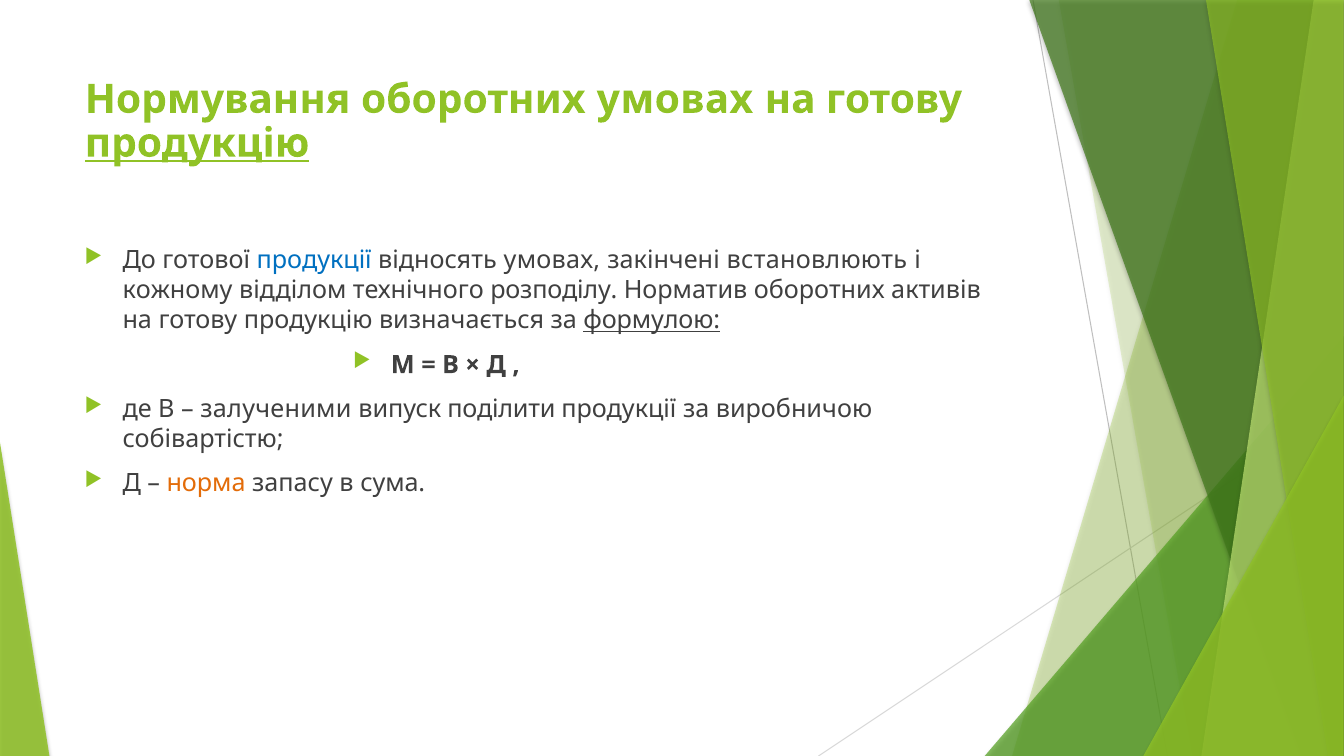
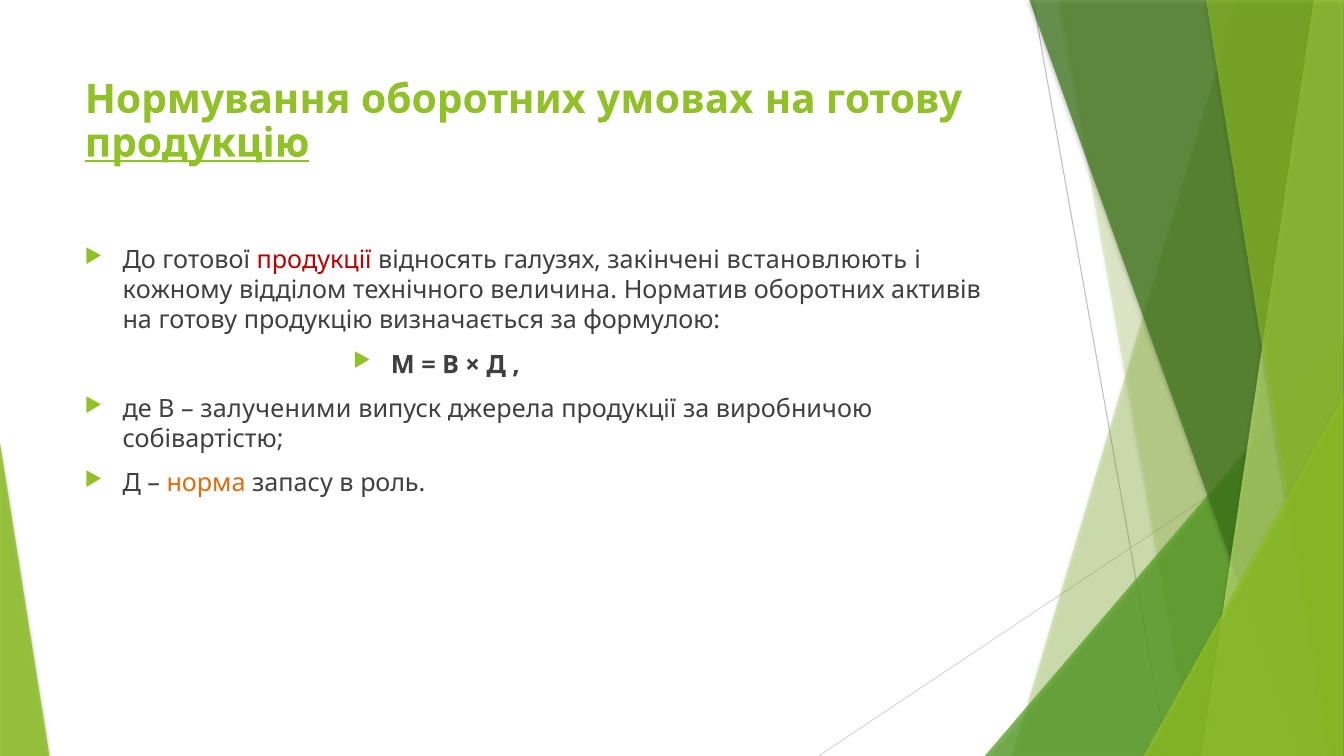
продукції colour: blue -> red (314, 260)
відносять умовах: умовах -> галузях (552, 260)
розподілу: розподілу -> величина (554, 290)
формулою underline: present -> none (652, 321)
поділити: поділити -> джерела (501, 409)
сума: сума -> роль (393, 484)
